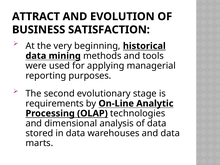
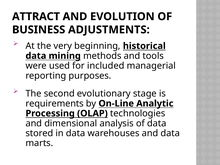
SATISFACTION: SATISFACTION -> ADJUSTMENTS (109, 30)
applying: applying -> included (106, 66)
